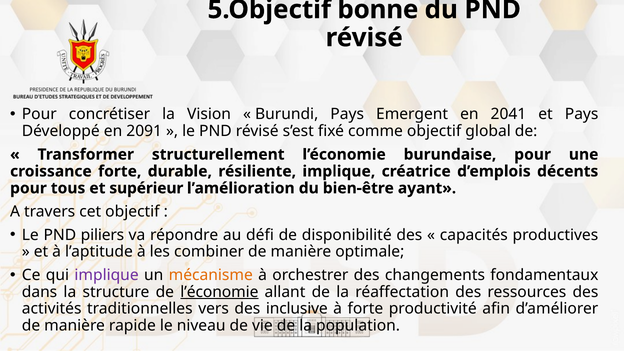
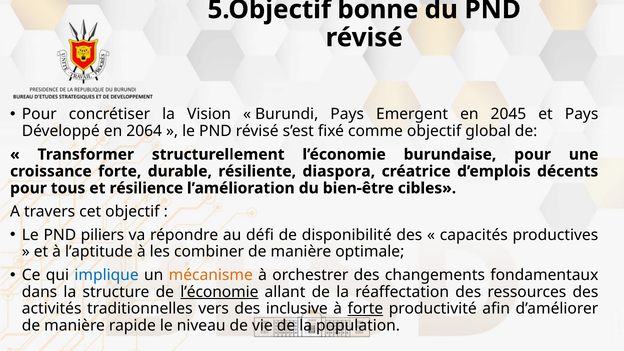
2041: 2041 -> 2045 (508, 114)
2091: 2091 -> 2064 (144, 131)
résiliente implique: implique -> diaspora (339, 171)
supérieur: supérieur -> résilience (146, 188)
ayant: ayant -> cibles (427, 188)
implique colour: purple -> blue (107, 275)
forte underline: none -> present (365, 309)
